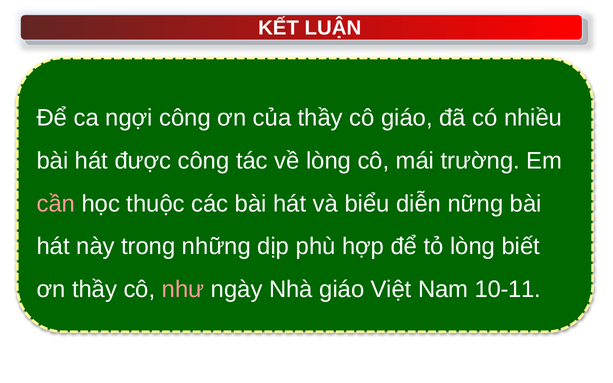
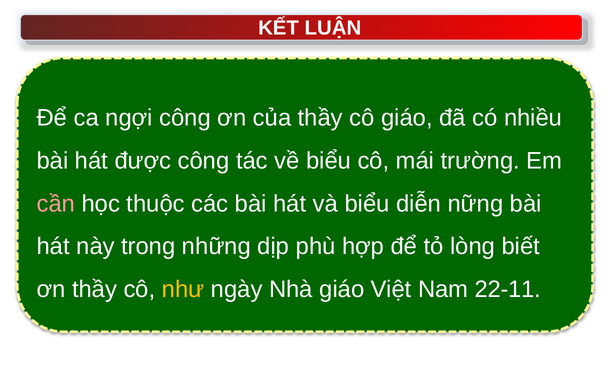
về lòng: lòng -> biểu (329, 161)
như colour: pink -> yellow (183, 290)
10-11: 10-11 -> 22-11 (508, 290)
